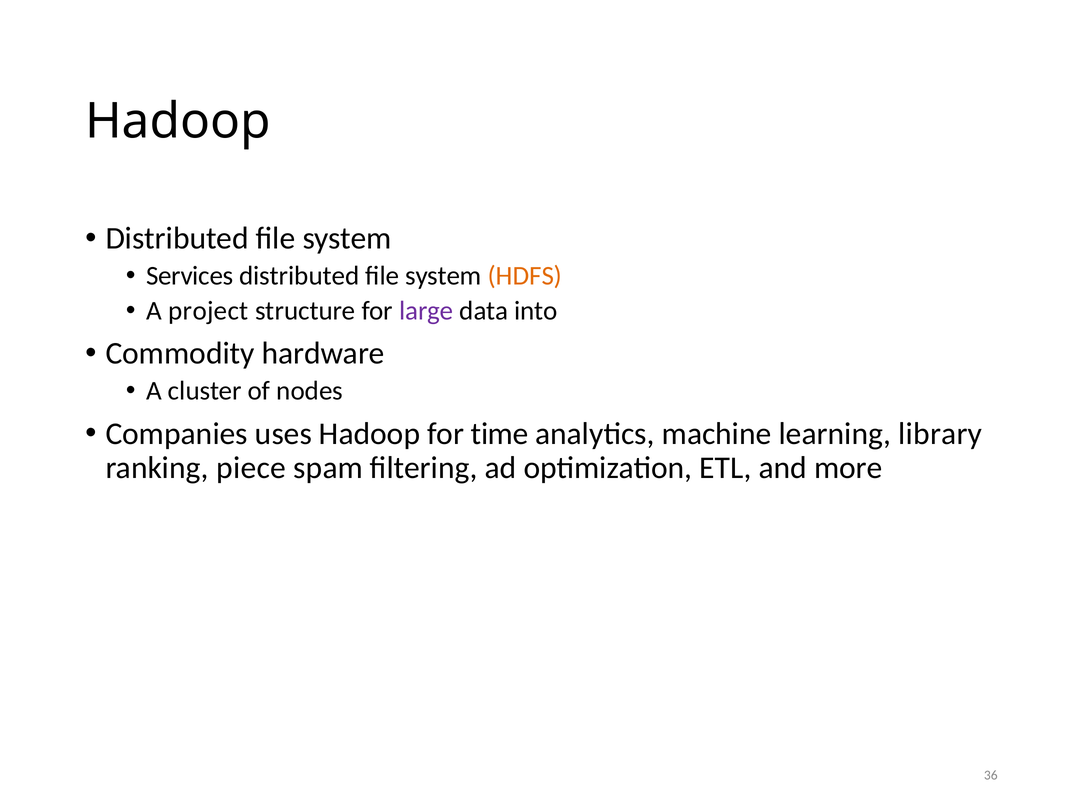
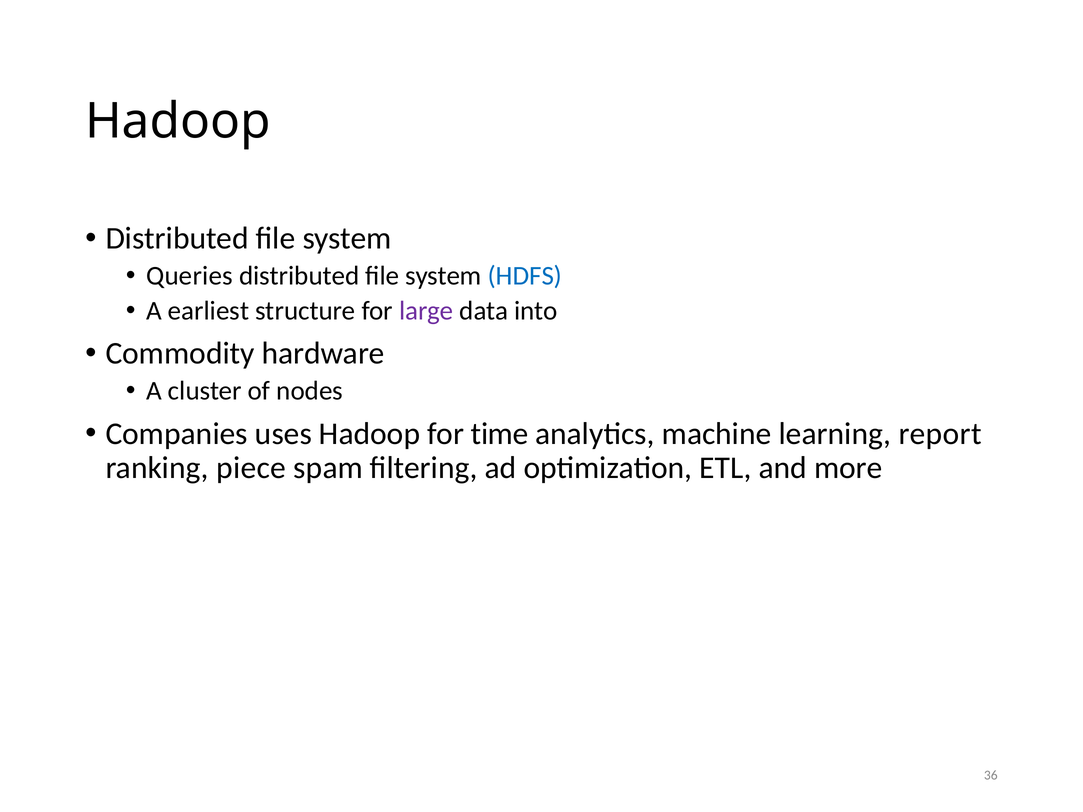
Services: Services -> Queries (189, 276)
HDFS colour: orange -> blue (525, 276)
project: project -> earliest (208, 311)
library: library -> report (940, 434)
